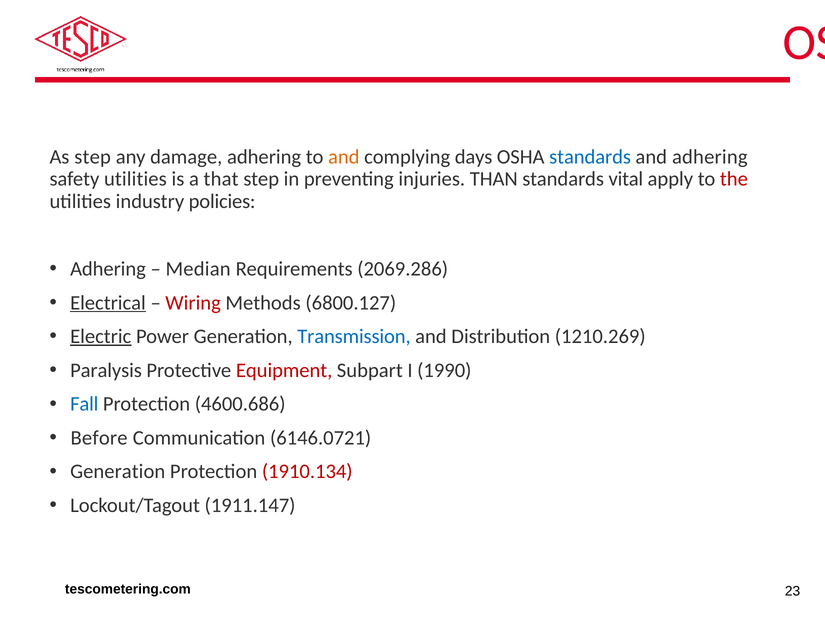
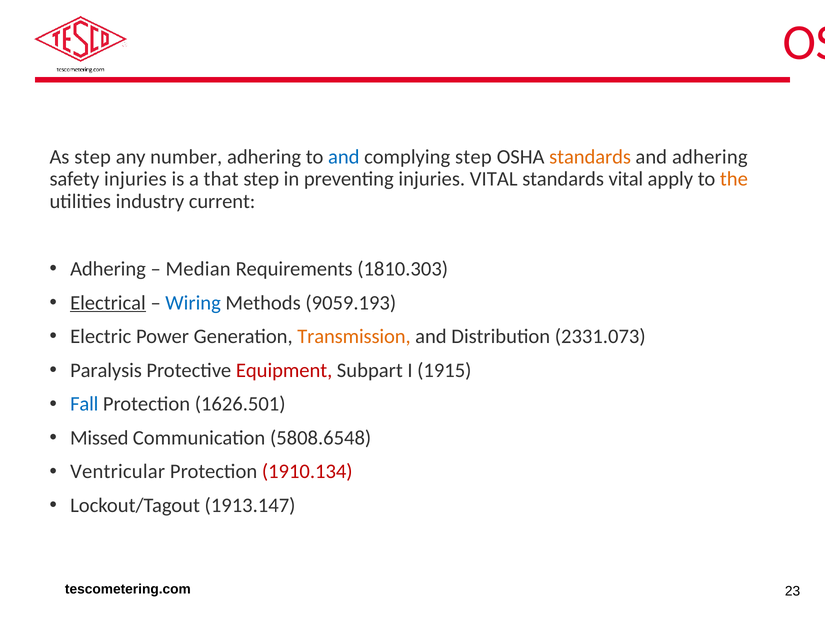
damage: damage -> number (186, 157)
and colour: orange -> blue (344, 157)
complying days: days -> step (473, 157)
standards colour: blue -> orange (590, 157)
safety utilities: utilities -> injuries (135, 179)
injuries THAN: THAN -> VITAL (494, 179)
the colour: red -> orange (734, 179)
policies: policies -> current (222, 201)
2069.286: 2069.286 -> 1810.303 (403, 269)
Wiring colour: red -> blue (193, 303)
6800.127: 6800.127 -> 9059.193 (351, 303)
Electric underline: present -> none (101, 336)
Transmission colour: blue -> orange (354, 336)
1210.269: 1210.269 -> 2331.073 (600, 336)
1990: 1990 -> 1915 (444, 370)
4600.686: 4600.686 -> 1626.501 (240, 404)
Before: Before -> Missed (99, 438)
6146.0721: 6146.0721 -> 5808.6548 (321, 438)
Generation: Generation -> Ventricular (118, 471)
1911.147: 1911.147 -> 1913.147 (250, 505)
